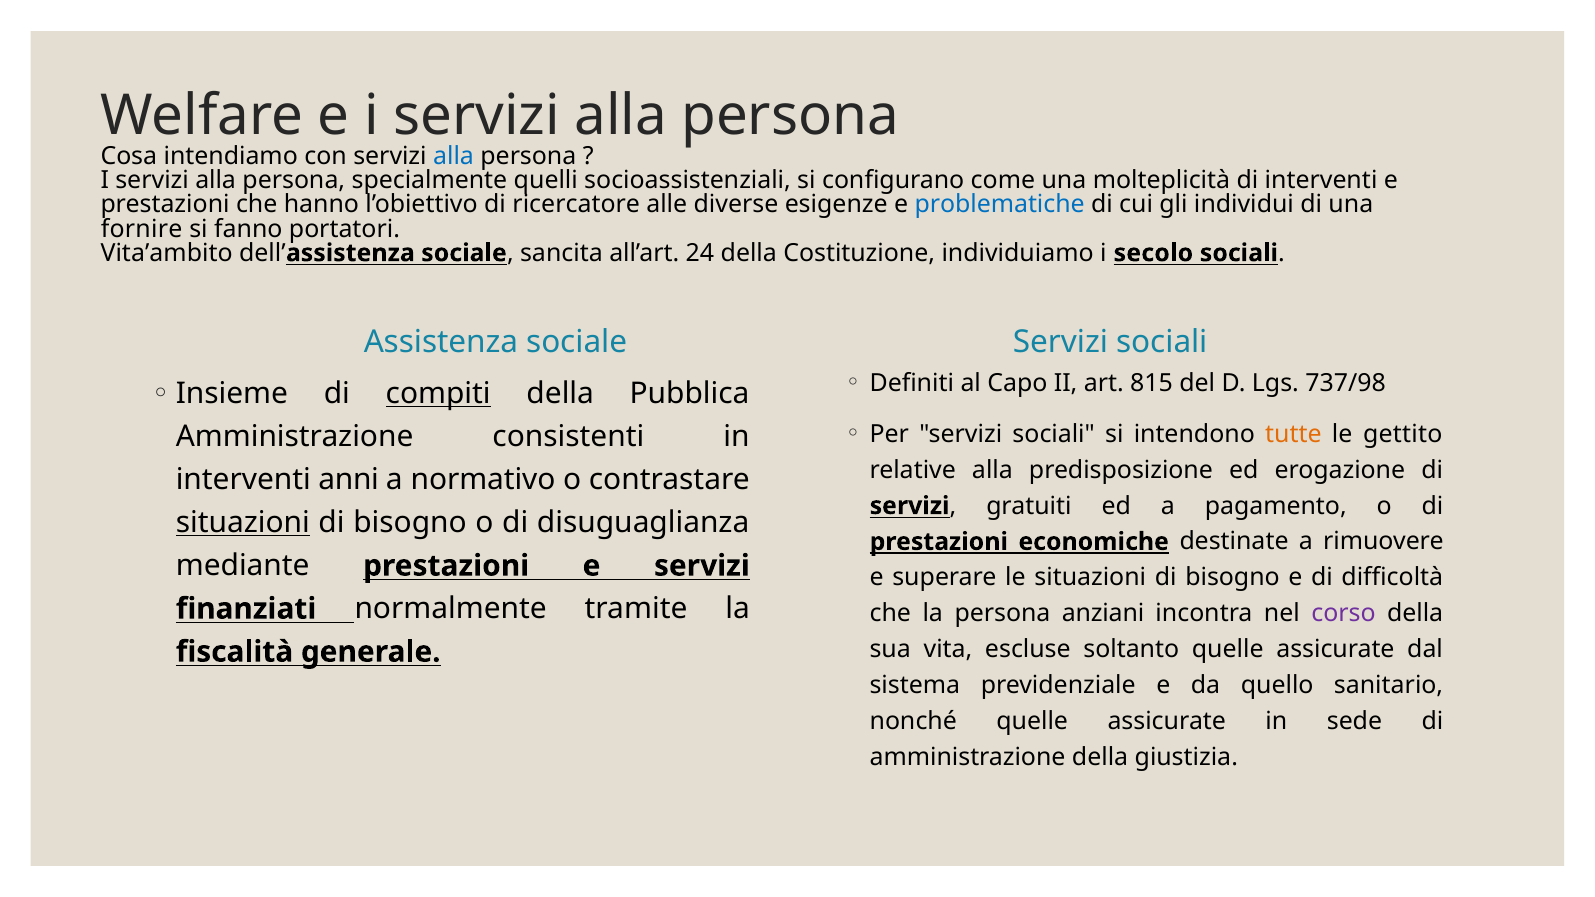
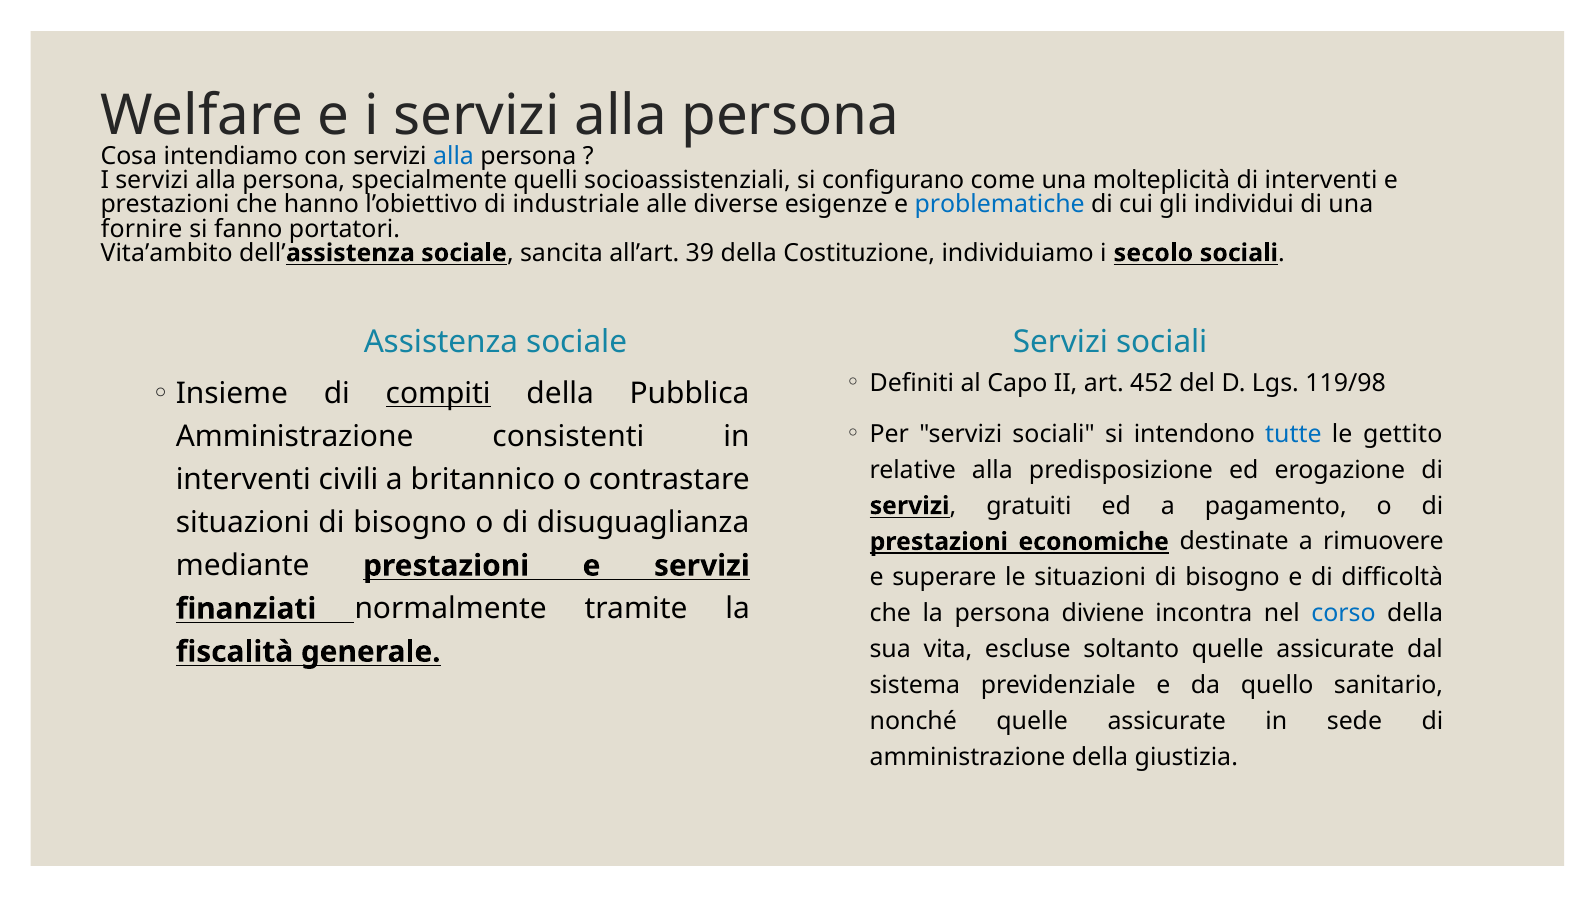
ricercatore: ricercatore -> industriale (576, 205)
24: 24 -> 39 (700, 253)
815: 815 -> 452 (1152, 383)
737/98: 737/98 -> 119/98 (1346, 383)
tutte colour: orange -> blue (1293, 434)
anni: anni -> civili (349, 480)
normativo: normativo -> britannico (483, 480)
situazioni underline: present -> none (243, 523)
anziani: anziani -> diviene (1103, 614)
corso colour: purple -> blue (1343, 614)
